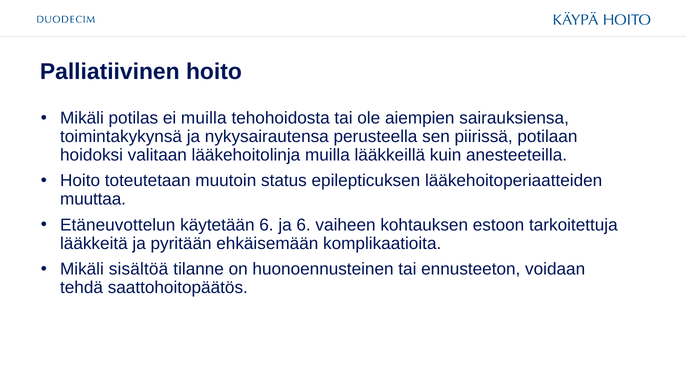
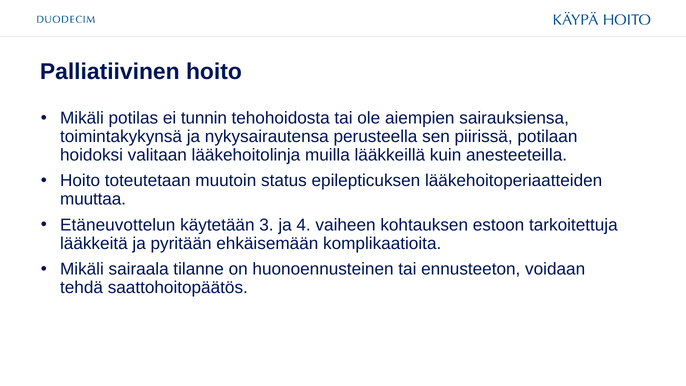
ei muilla: muilla -> tunnin (204, 118)
käytetään 6: 6 -> 3 (266, 225)
ja 6: 6 -> 4 (304, 225)
sisältöä: sisältöä -> sairaala (139, 269)
